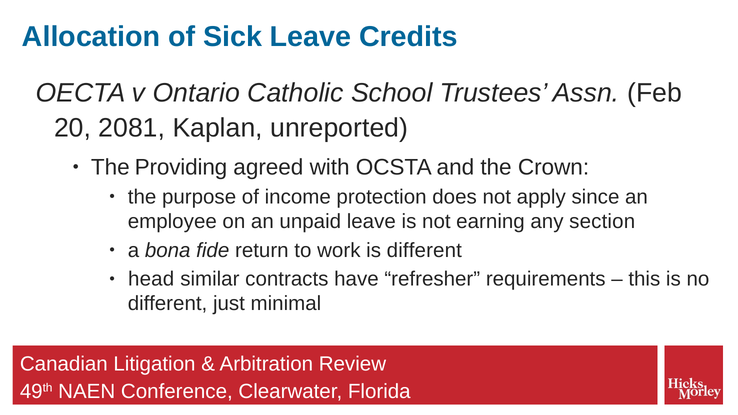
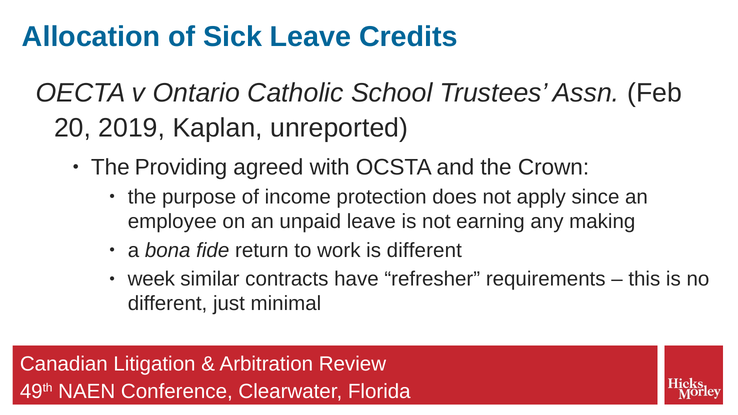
2081: 2081 -> 2019 (132, 128)
section: section -> making (602, 222)
head: head -> week (151, 279)
